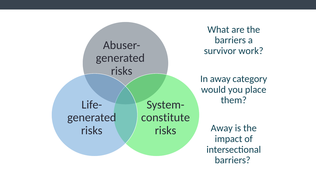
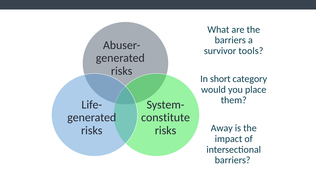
work: work -> tools (251, 51)
In away: away -> short (220, 79)
